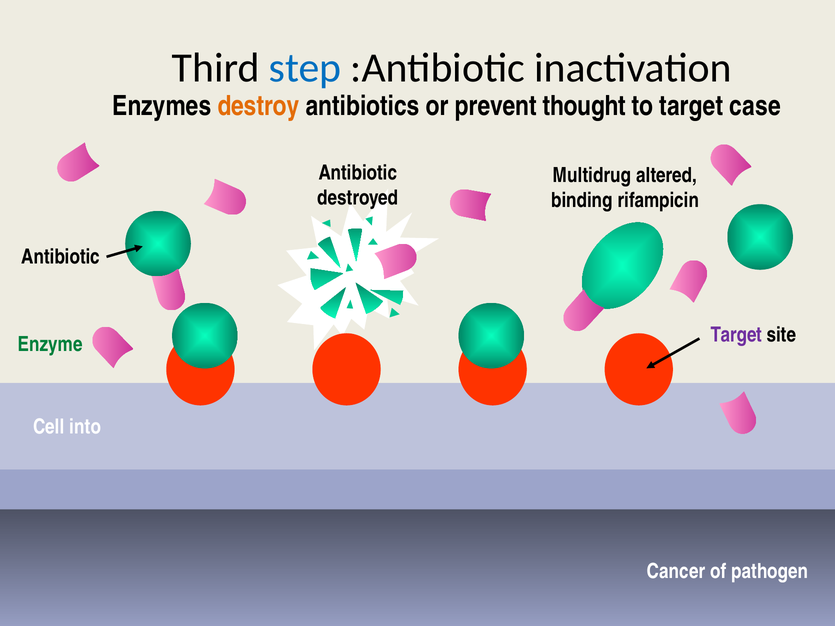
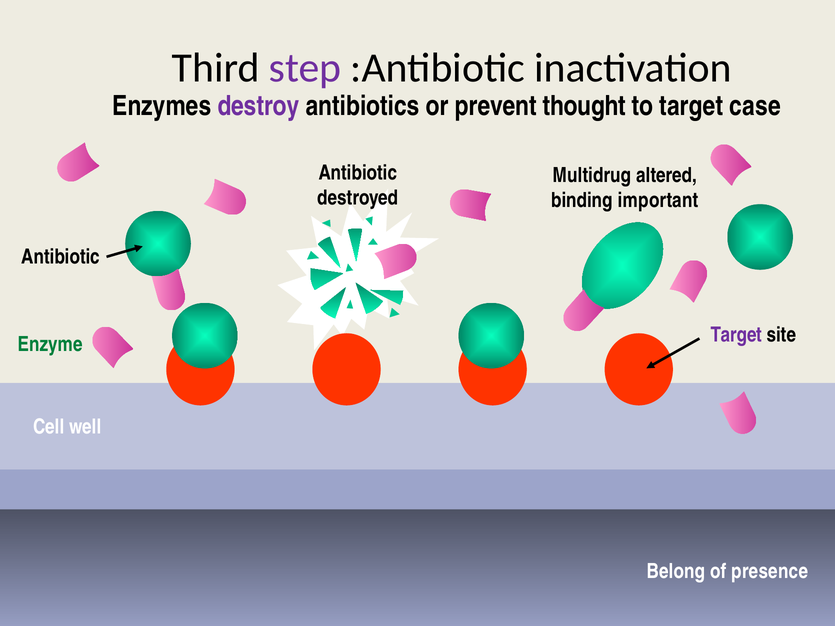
step colour: blue -> purple (305, 68)
destroy colour: orange -> purple (258, 106)
rifampicin: rifampicin -> important (658, 201)
into: into -> well (85, 427)
Cancer: Cancer -> Belong (676, 572)
pathogen: pathogen -> presence (770, 572)
